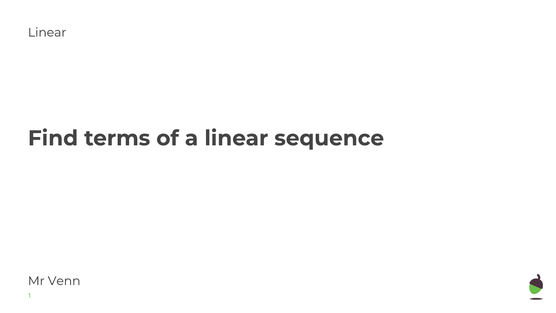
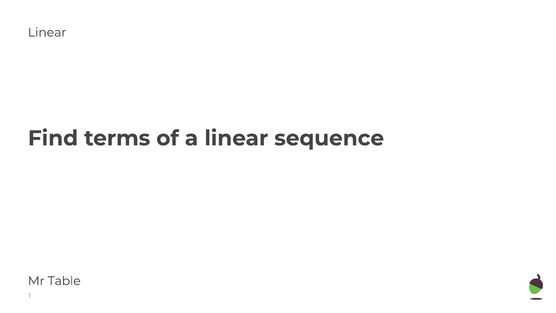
Venn: Venn -> Table (64, 281)
